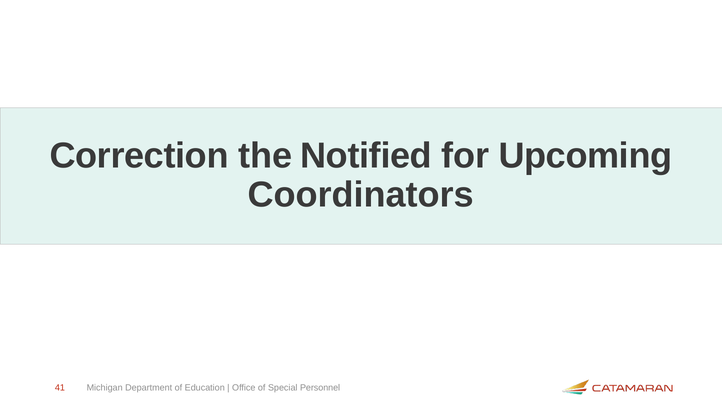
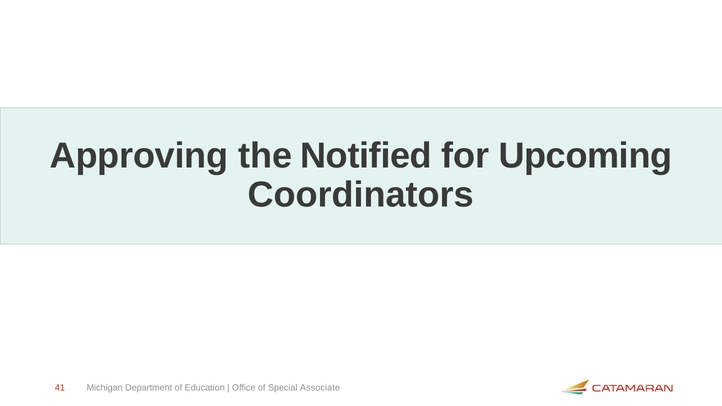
Correction: Correction -> Approving (139, 156)
Personnel: Personnel -> Associate (320, 388)
